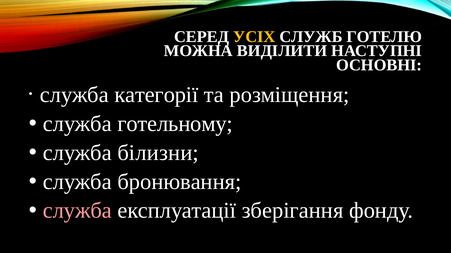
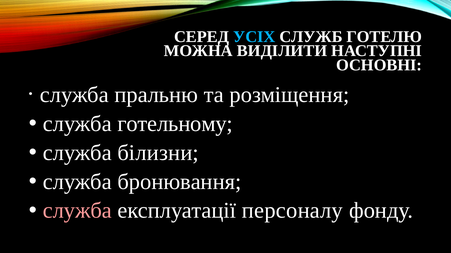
УСІХ colour: yellow -> light blue (254, 37)
категорії: категорії -> пральню (156, 95)
зберігання: зберігання -> персоналу (292, 211)
